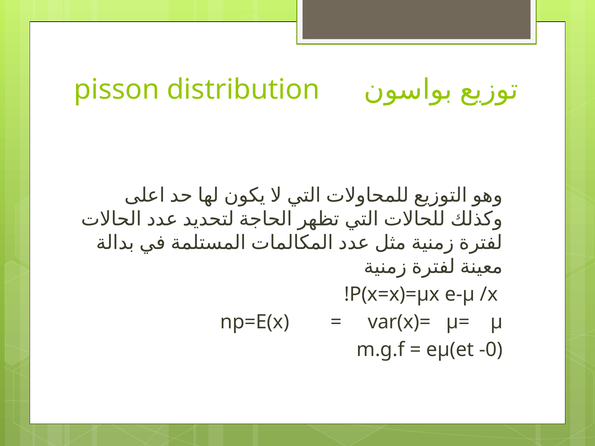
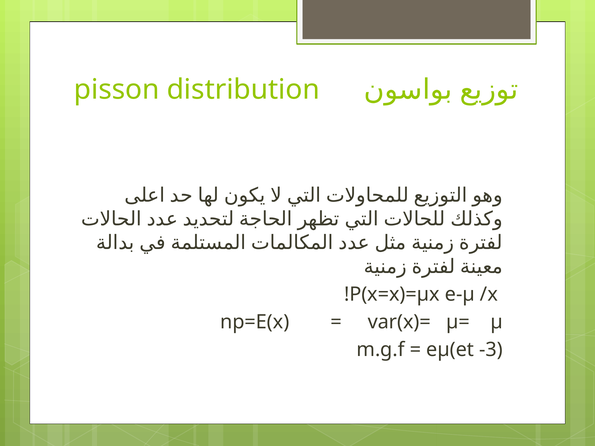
-0: -0 -> -3 (491, 350)
